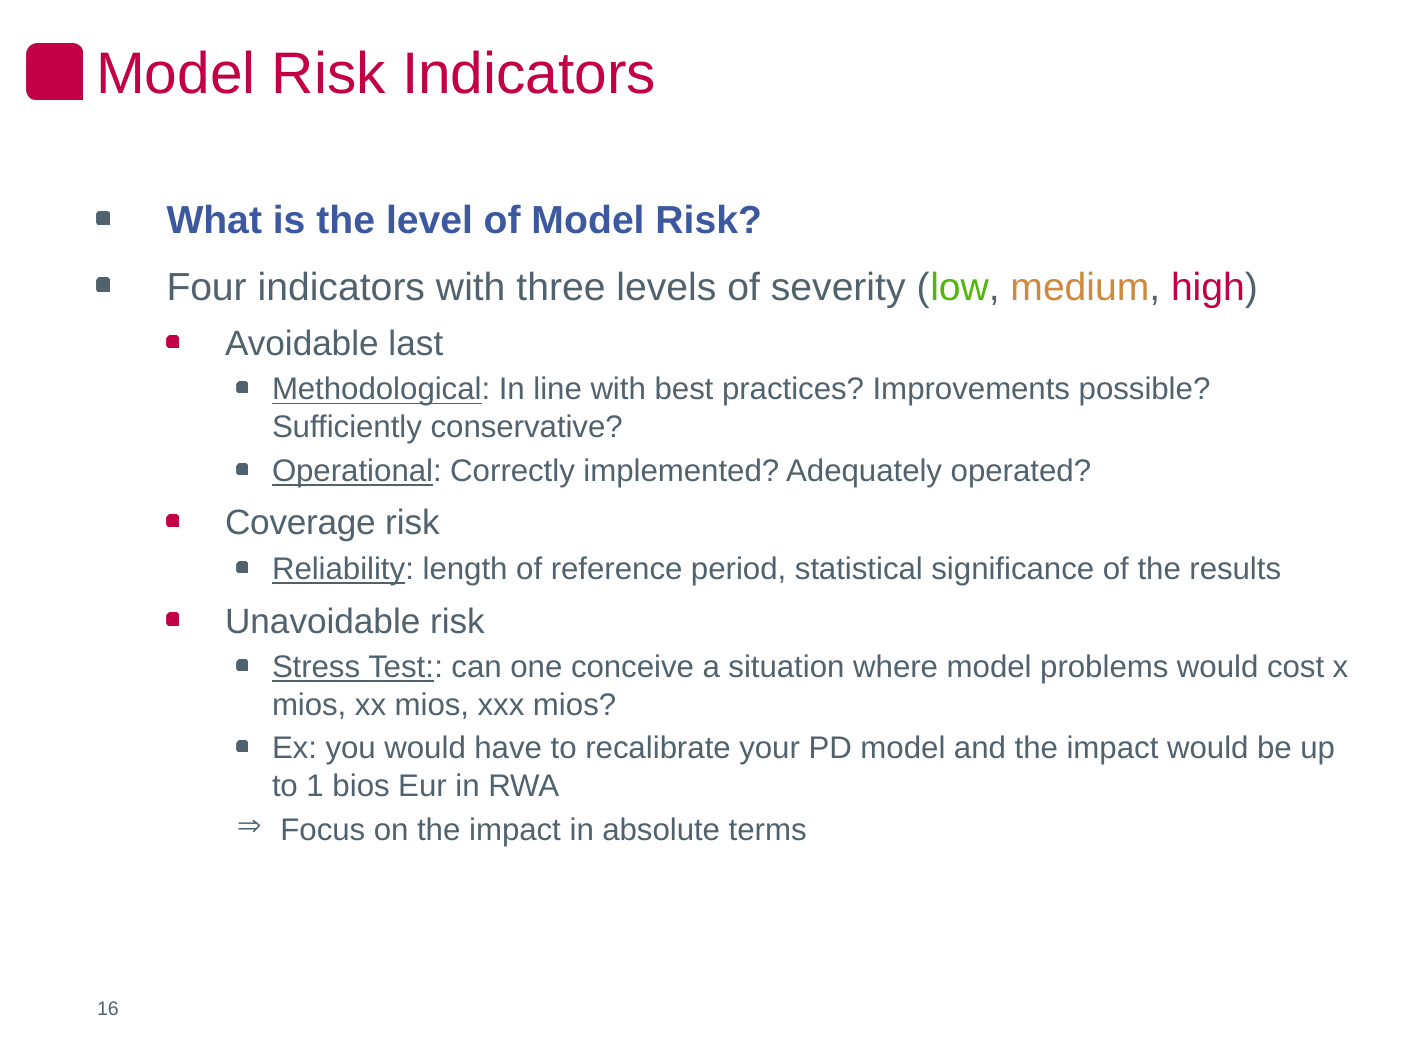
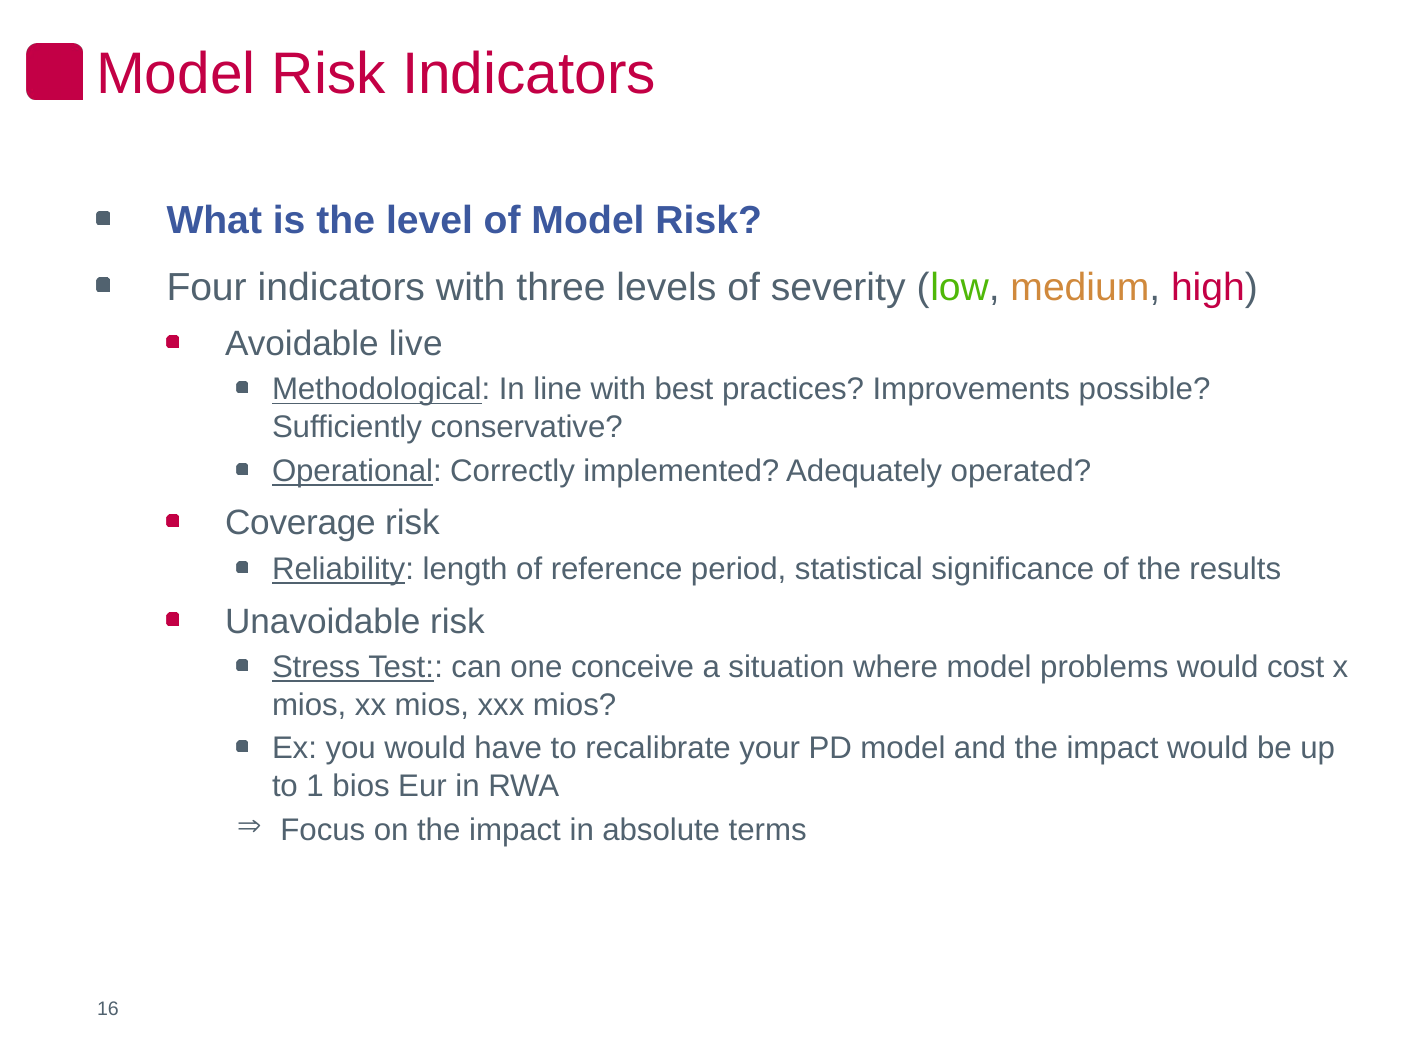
last: last -> live (416, 344)
